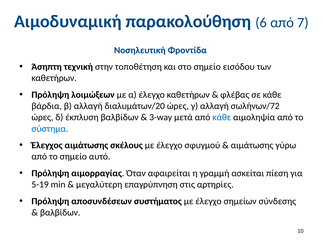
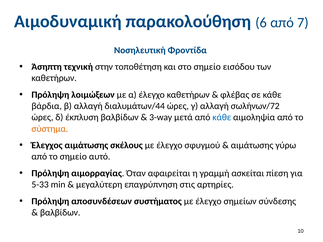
διαλυμάτων/20: διαλυμάτων/20 -> διαλυμάτων/44 (135, 106)
σύστημα colour: blue -> orange (50, 129)
5-19: 5-19 -> 5-33 (40, 185)
